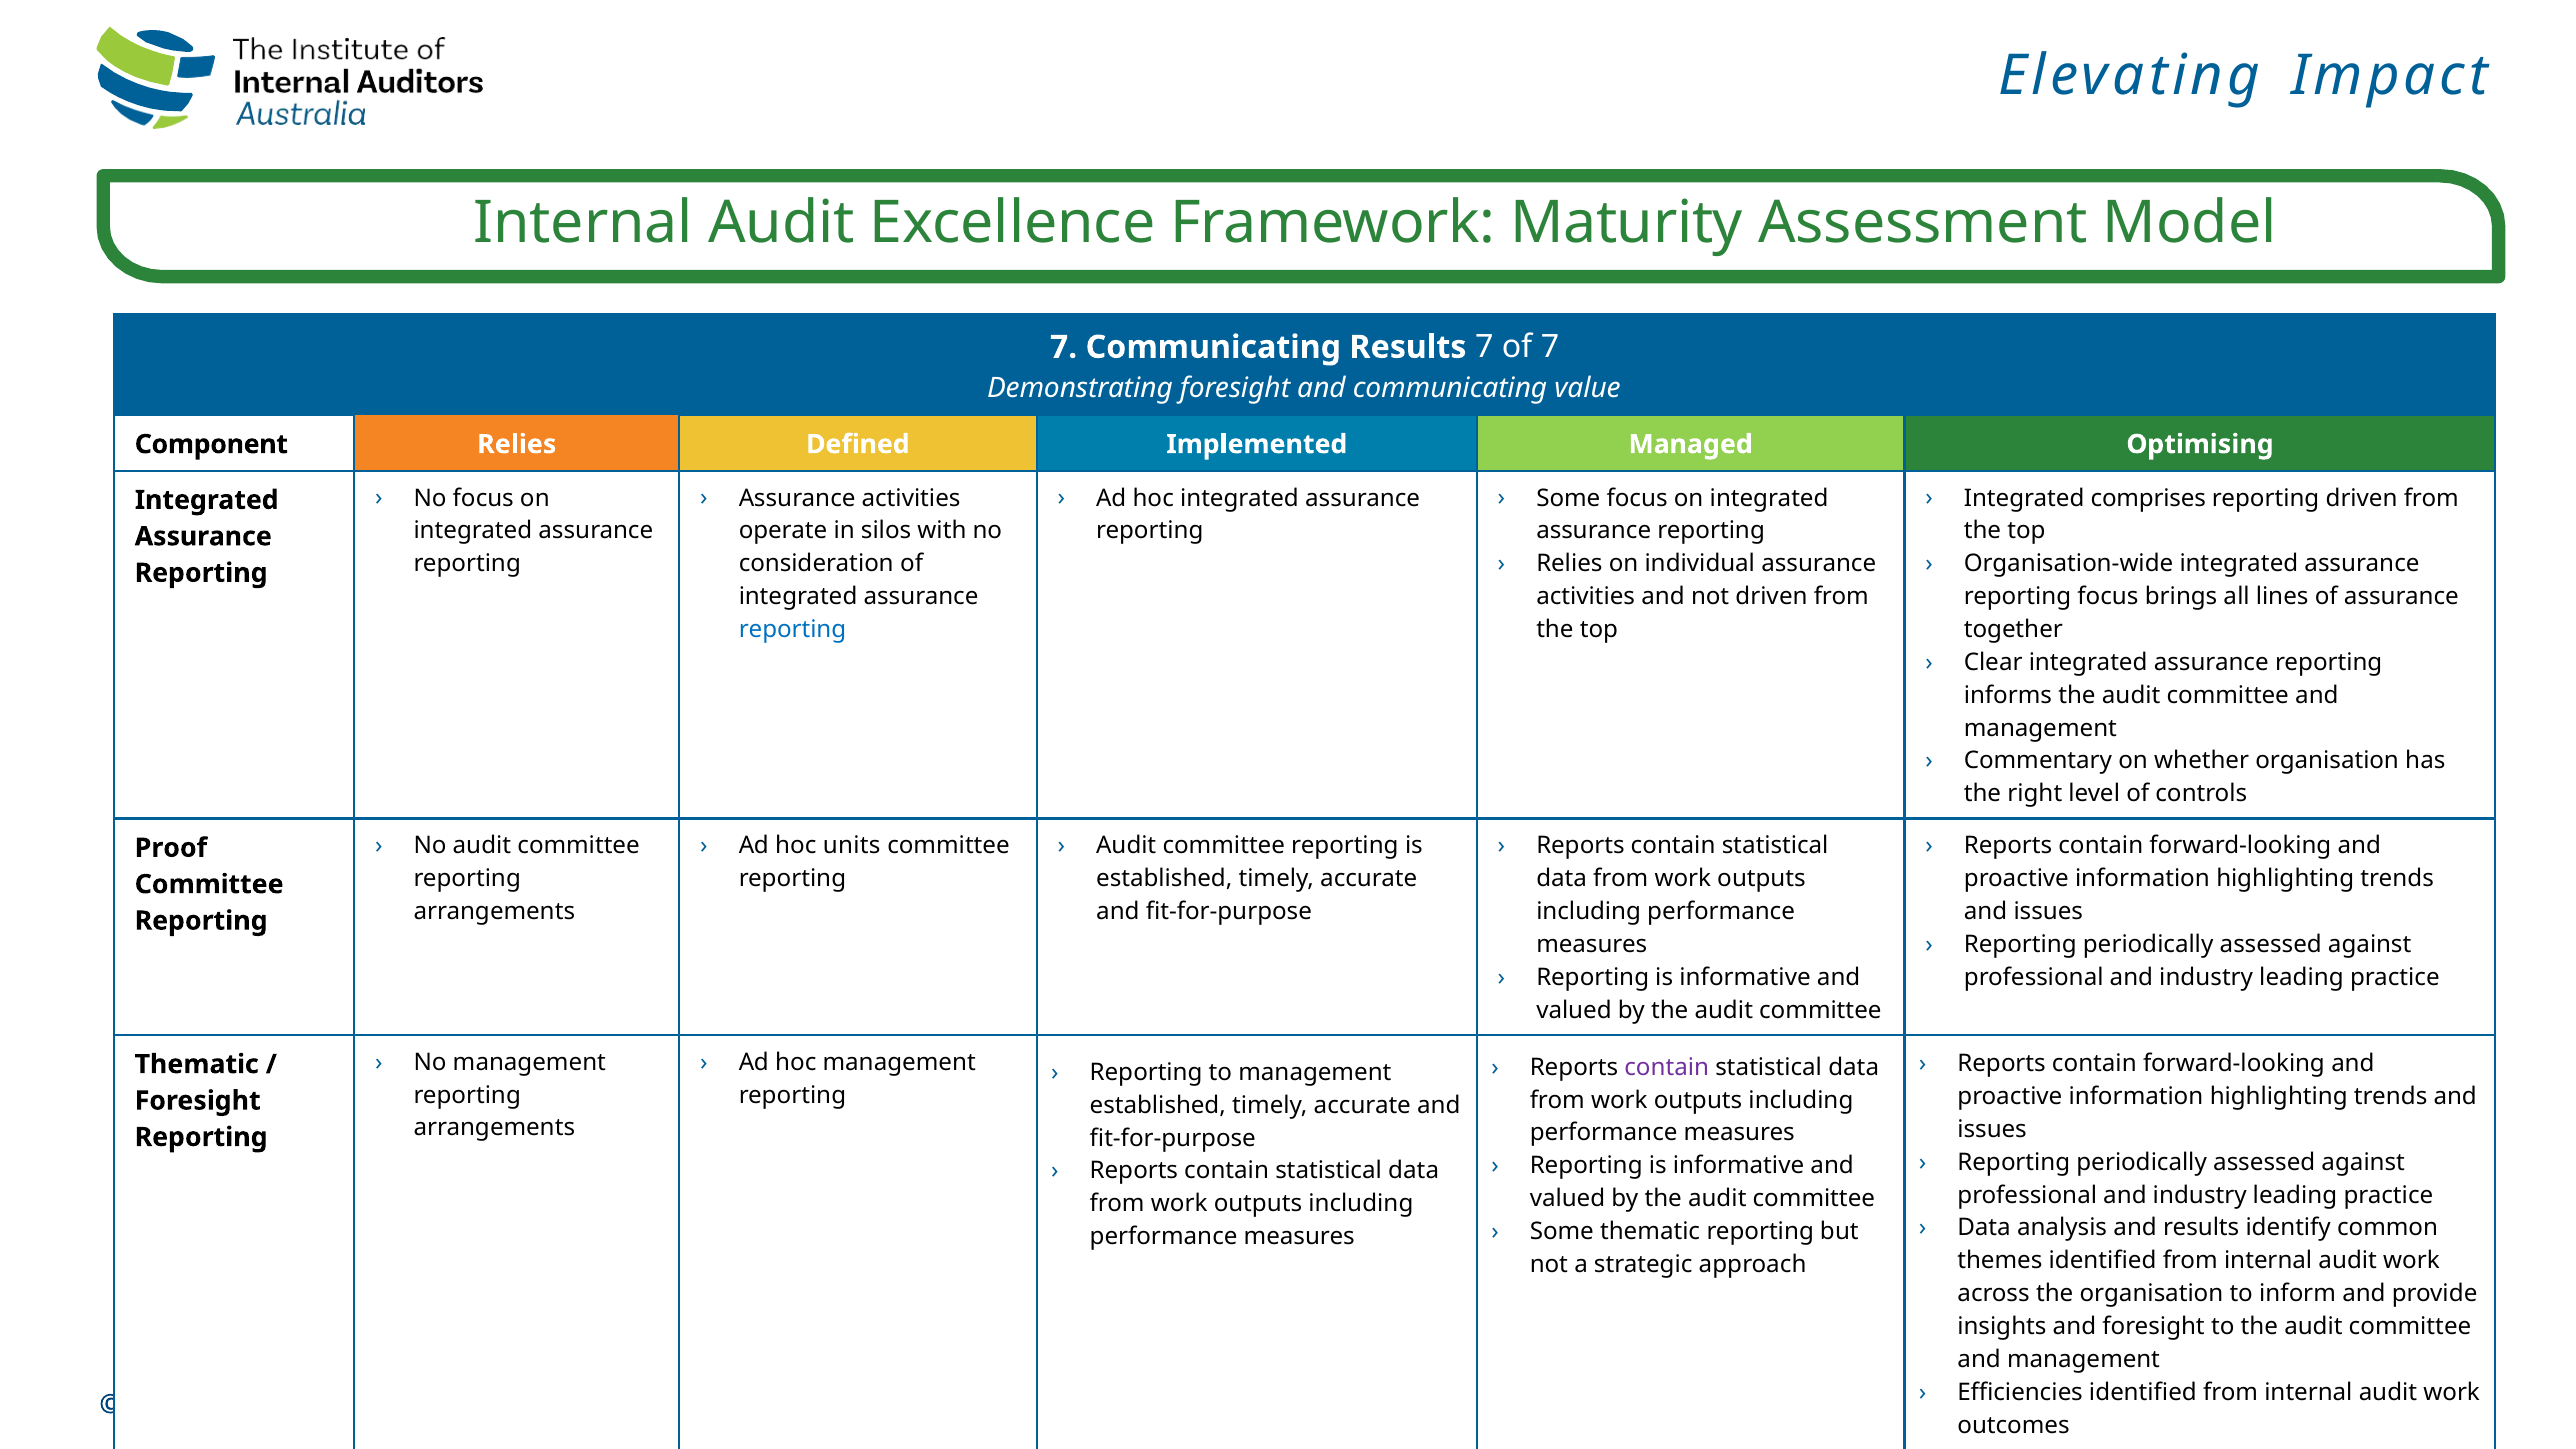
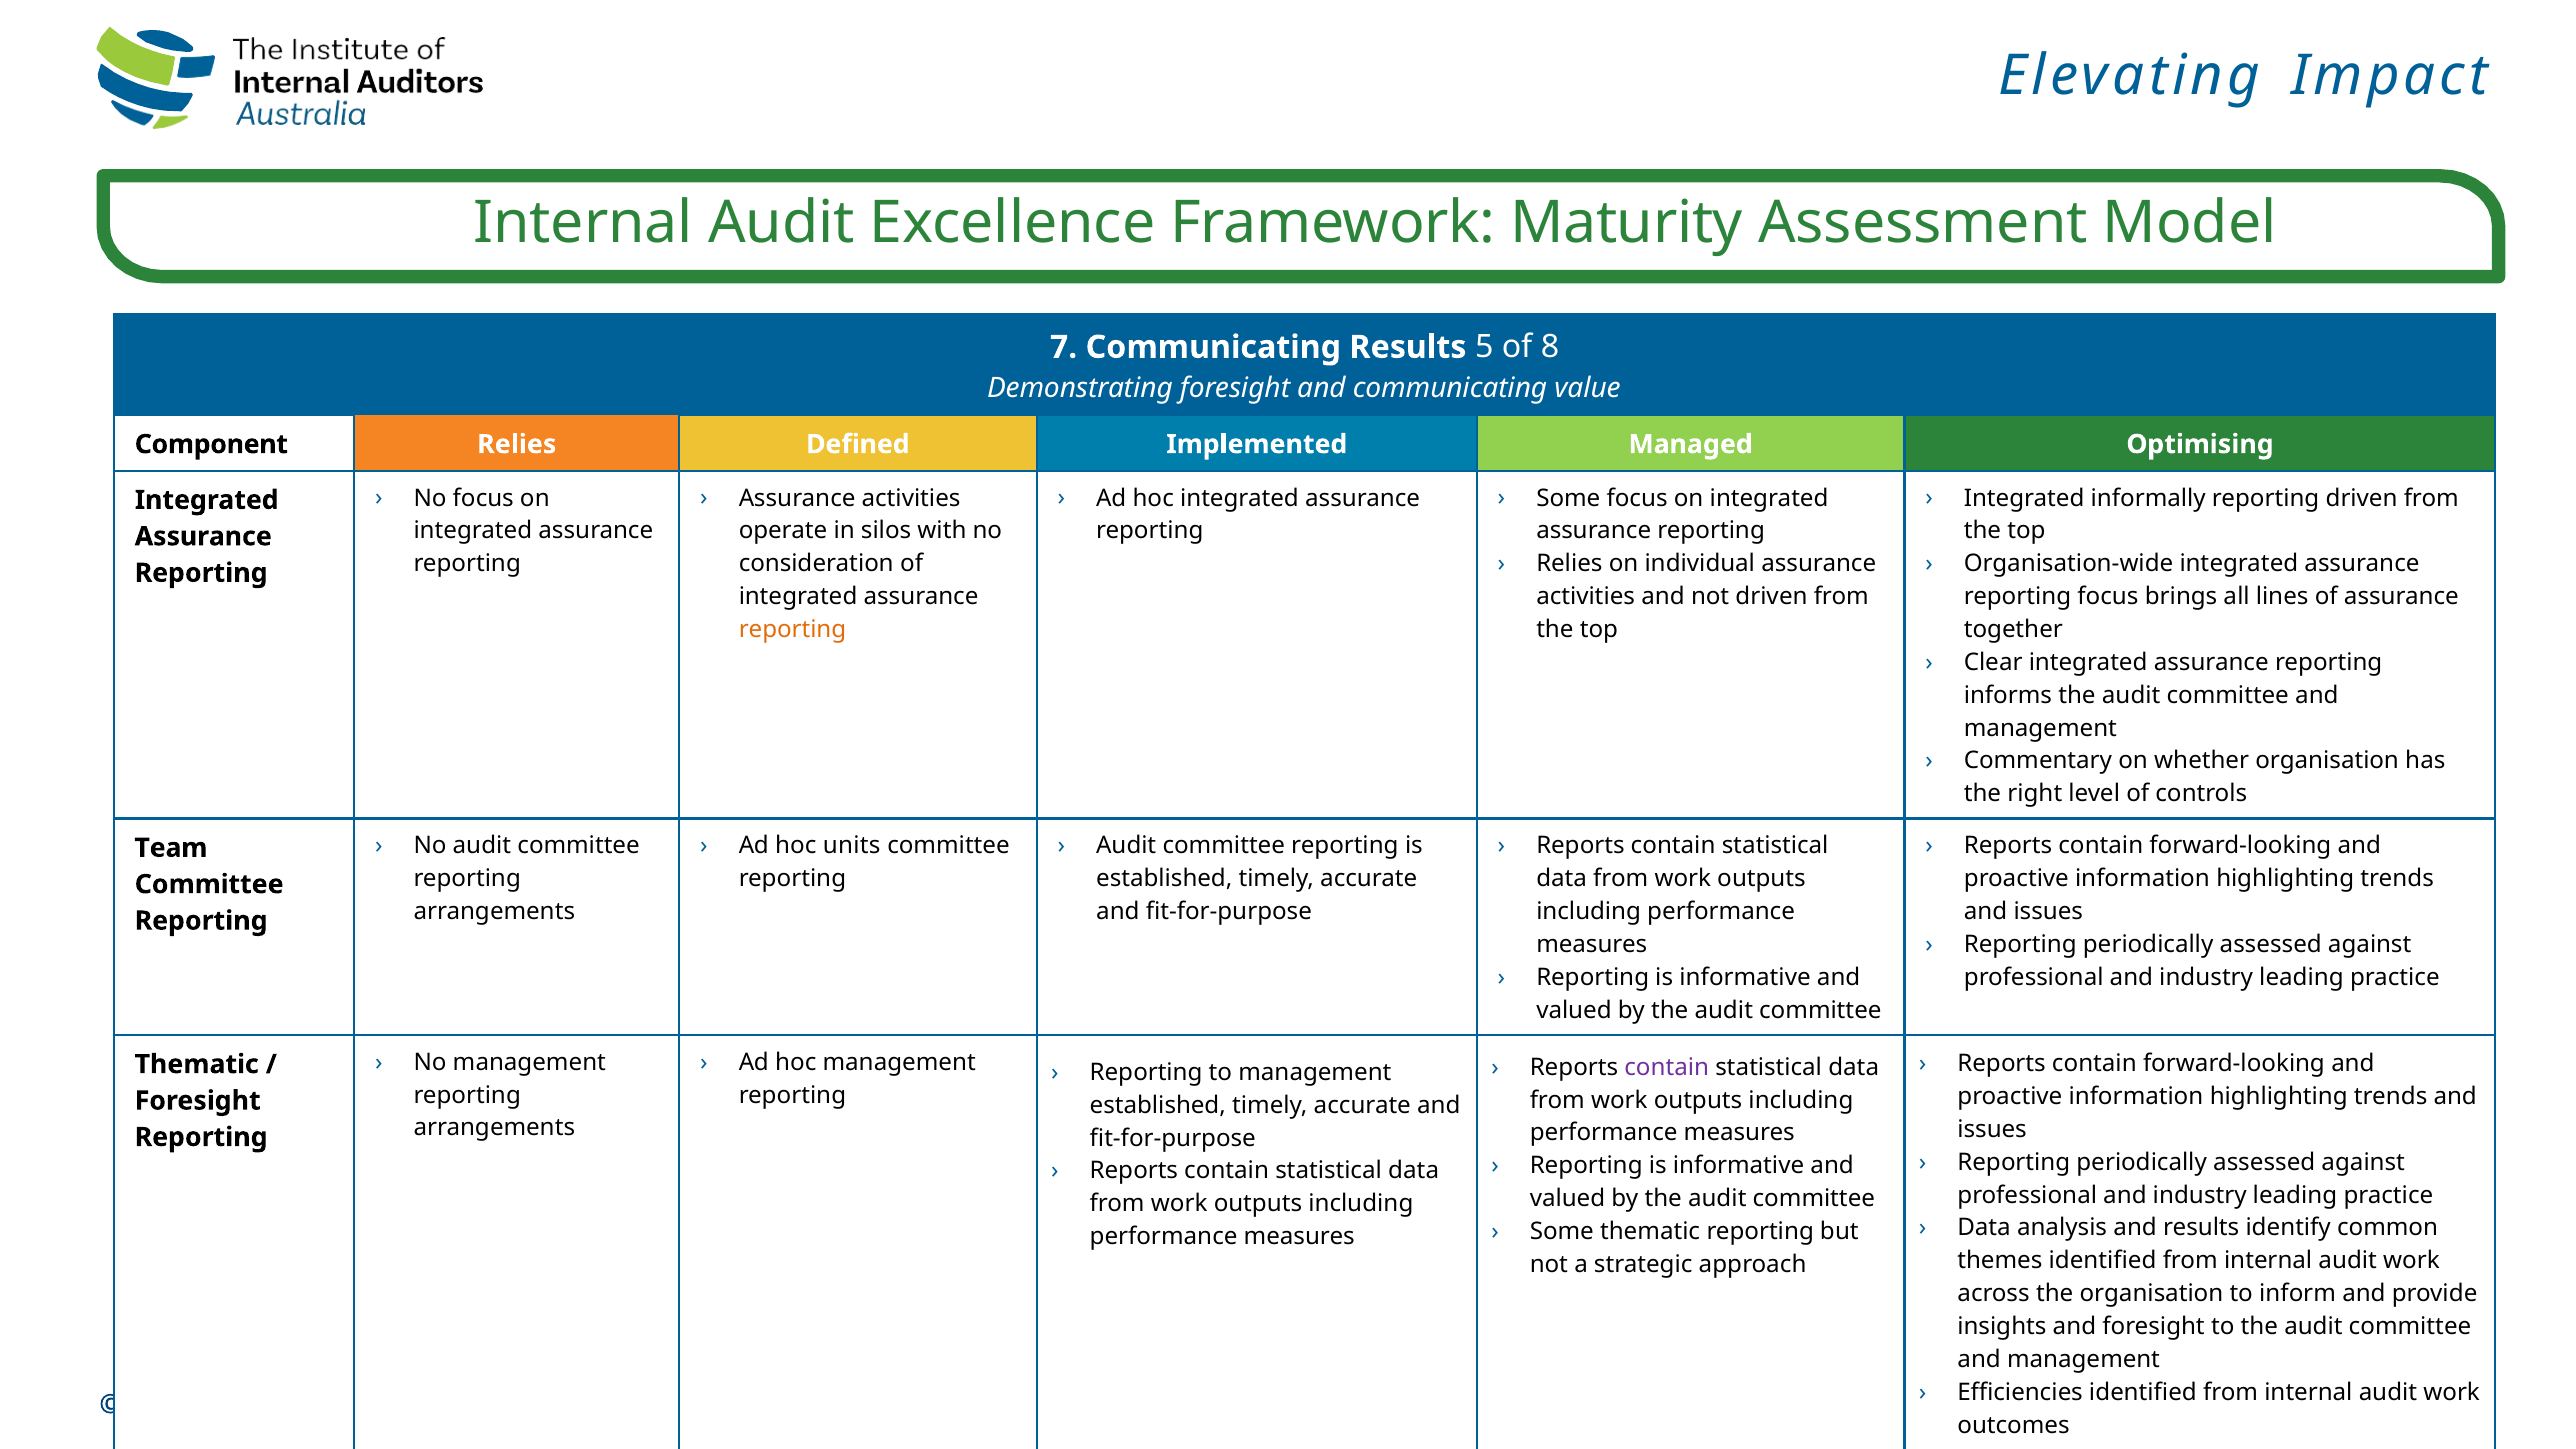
Results 7: 7 -> 5 (1484, 347)
of 7: 7 -> 8 (1550, 347)
comprises: comprises -> informally (2148, 498)
reporting colour: blue -> orange (793, 629)
Proof: Proof -> Team (171, 848)
